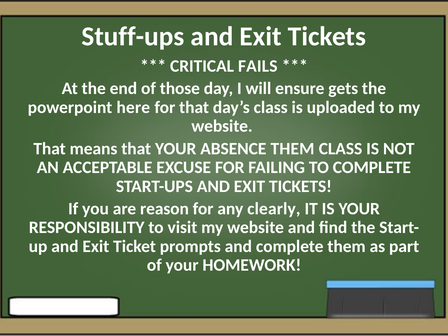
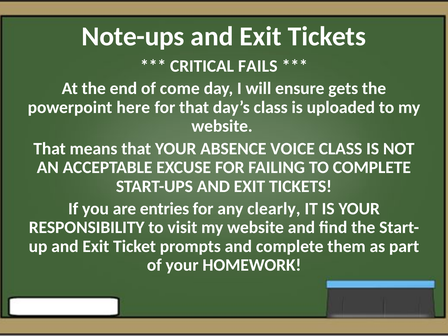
Stuff-ups: Stuff-ups -> Note-ups (133, 37)
those: those -> come (180, 89)
ABSENCE THEM: THEM -> VOICE (293, 149)
reason: reason -> entries (165, 209)
